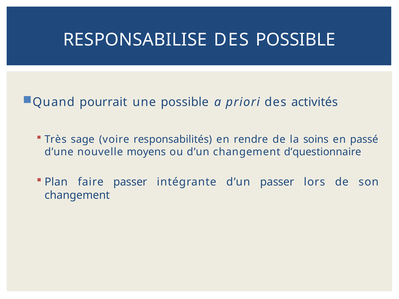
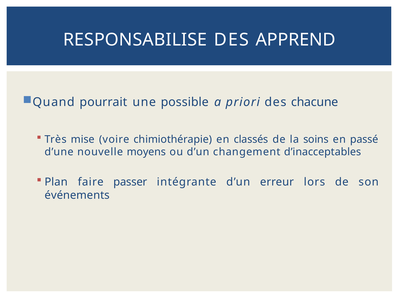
DES POSSIBLE: POSSIBLE -> APPREND (296, 40)
activités: activités -> chacune (315, 102)
sage: sage -> mise (83, 139)
responsabilités: responsabilités -> chimiothérapie (173, 139)
rendre: rendre -> classés (251, 139)
d’questionnaire: d’questionnaire -> d’inacceptables (323, 152)
d’un passer: passer -> erreur (277, 182)
changement: changement -> événements (77, 195)
